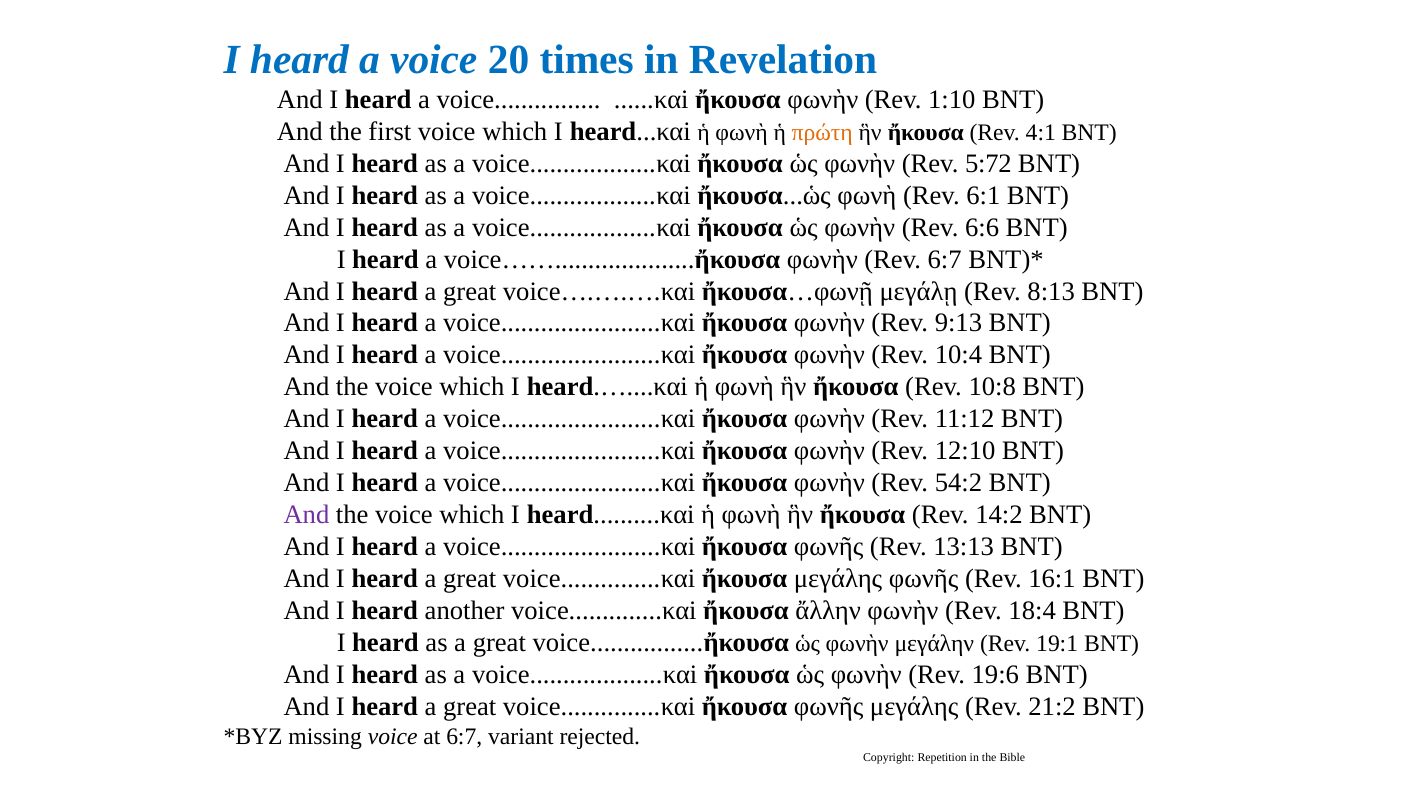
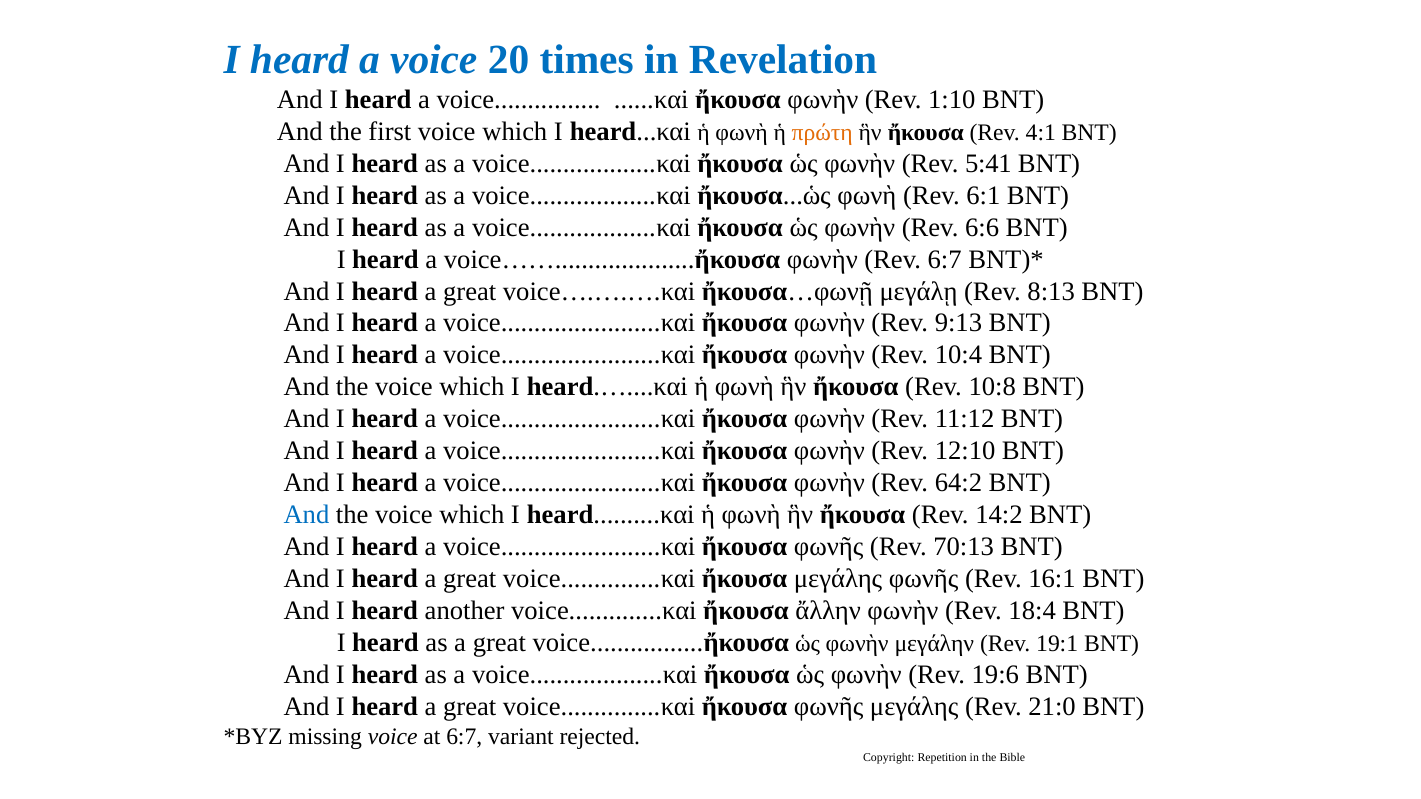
5:72: 5:72 -> 5:41 (988, 163)
54:2: 54:2 -> 64:2 (958, 483)
And colour: purple -> blue (306, 515)
13:13: 13:13 -> 70:13 (964, 547)
21:2: 21:2 -> 21:0 (1052, 707)
